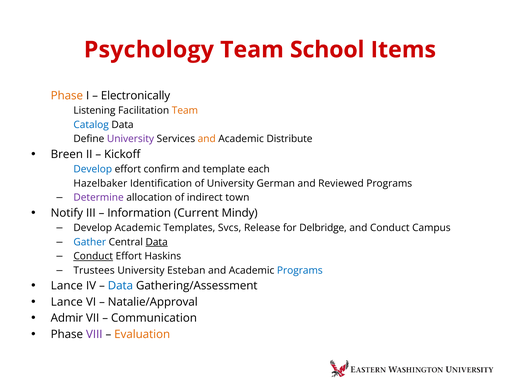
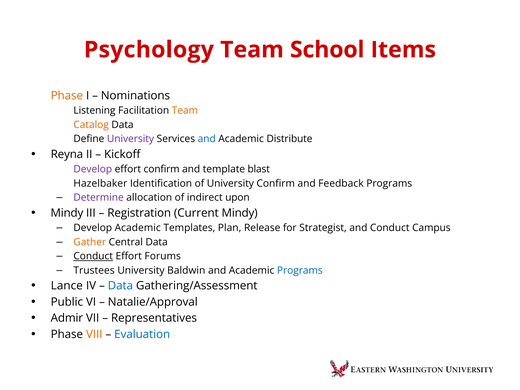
Electronically: Electronically -> Nominations (135, 96)
Catalog colour: blue -> orange (91, 125)
and colour: orange -> blue (207, 139)
Breen: Breen -> Reyna (67, 154)
Develop colour: blue -> purple (93, 169)
each: each -> blast (259, 169)
University German: German -> Confirm (276, 183)
Reviewed: Reviewed -> Feedback (341, 183)
town: town -> upon (237, 198)
Notify: Notify -> Mindy (67, 213)
Information: Information -> Registration (139, 213)
Svcs: Svcs -> Plan (230, 228)
Delbridge: Delbridge -> Strategist (323, 228)
Gather colour: blue -> orange (90, 242)
Data underline: present -> none (157, 242)
Haskins: Haskins -> Forums (163, 256)
Esteban: Esteban -> Baldwin (186, 270)
Lance: Lance -> Public (67, 302)
Communication: Communication -> Representatives (154, 318)
VIII colour: purple -> orange (94, 334)
Evaluation colour: orange -> blue (142, 334)
